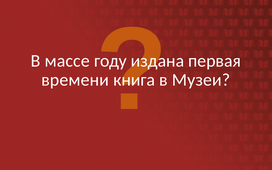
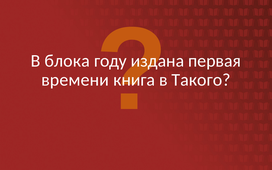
массе: массе -> блока (67, 61)
Музеи: Музеи -> Такого (201, 80)
